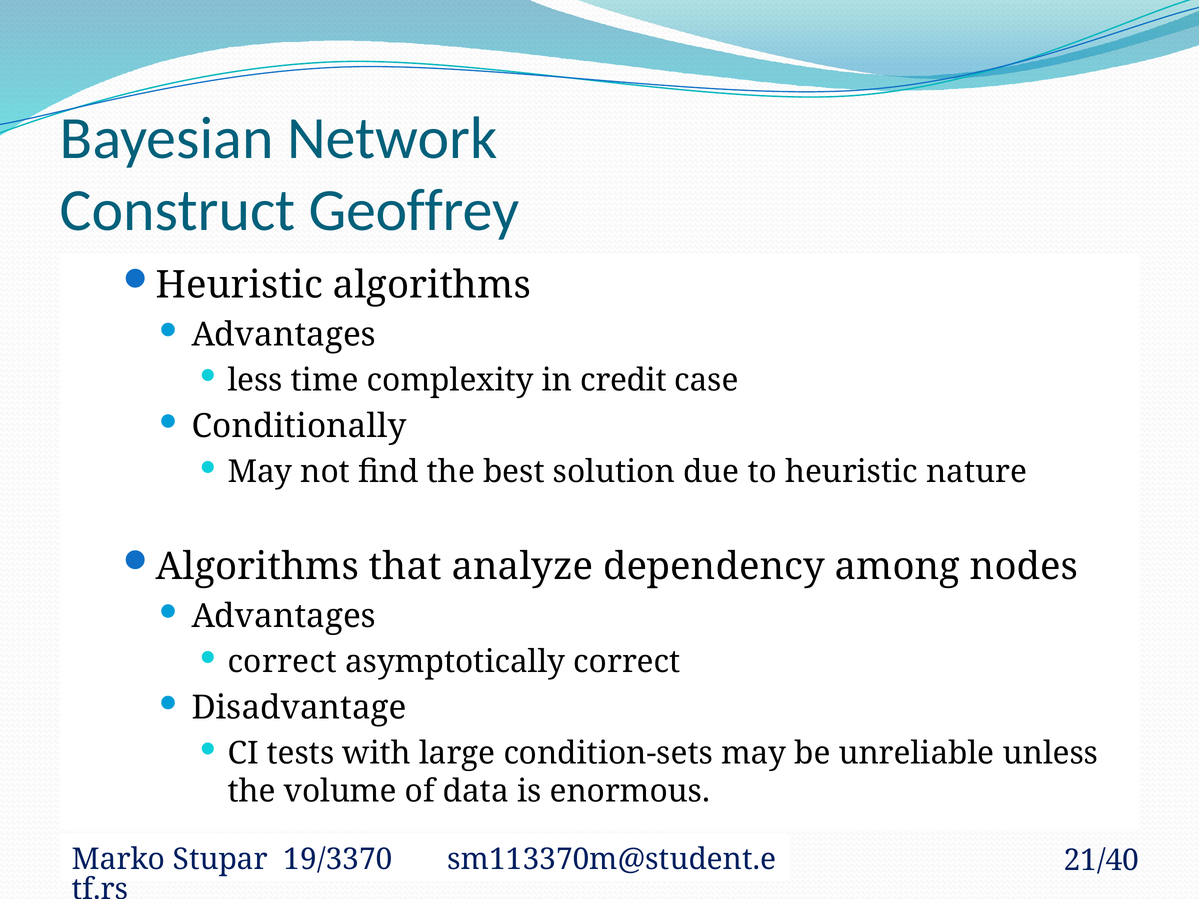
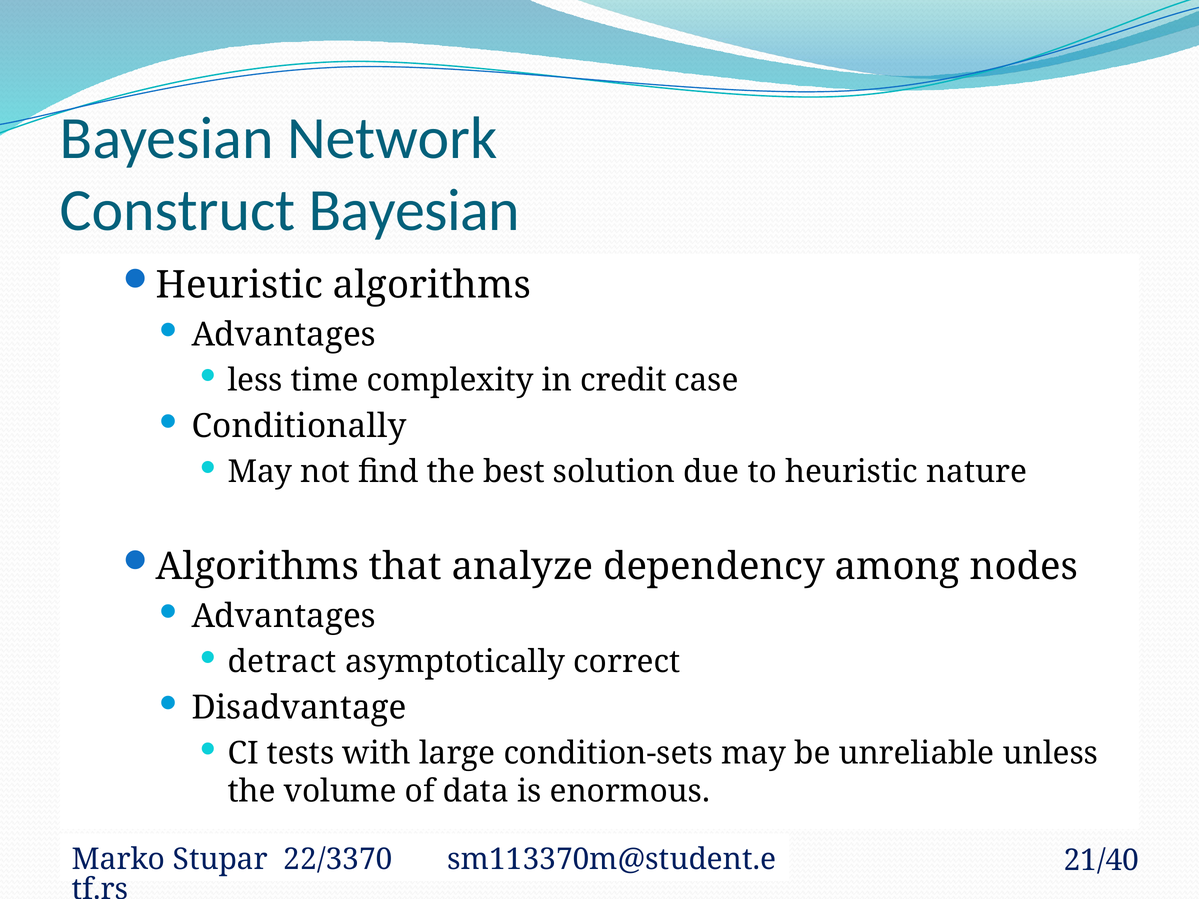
Construct Geoffrey: Geoffrey -> Bayesian (414, 210)
correct: correct -> detract (282, 662)
19/3370: 19/3370 -> 22/3370 (338, 859)
